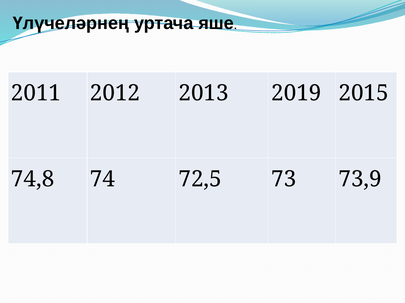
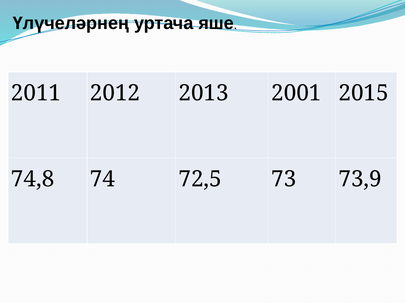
2019: 2019 -> 2001 (296, 93)
